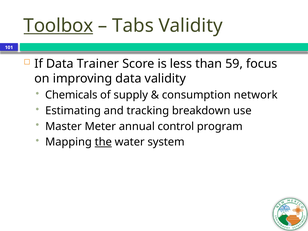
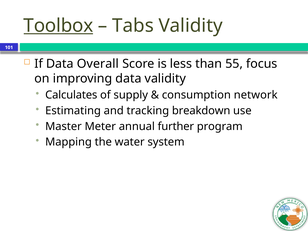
Trainer: Trainer -> Overall (98, 64)
59: 59 -> 55 (234, 64)
Chemicals: Chemicals -> Calculates (71, 95)
control: control -> further (176, 126)
the underline: present -> none (103, 142)
